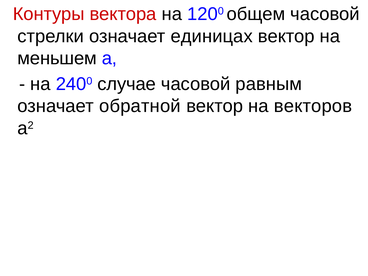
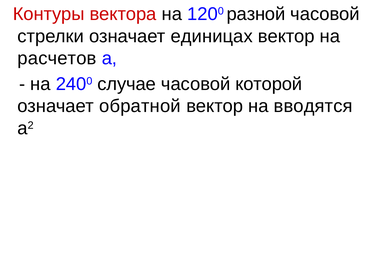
общем: общем -> разной (256, 14)
меньшем: меньшем -> расчетов (57, 58)
равным: равным -> которой (269, 84)
векторов: векторов -> вводятся (313, 106)
